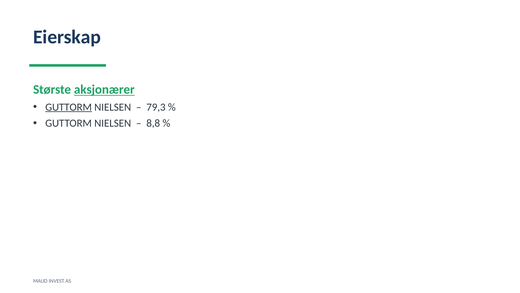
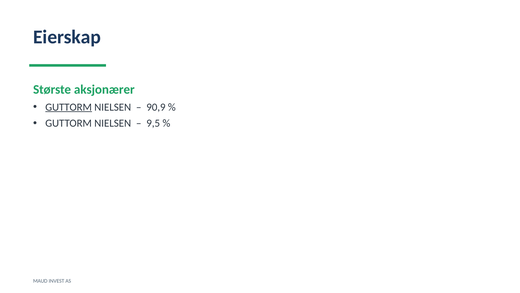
aksjonærer underline: present -> none (104, 90)
79,3: 79,3 -> 90,9 (156, 107)
8,8: 8,8 -> 9,5 (153, 123)
